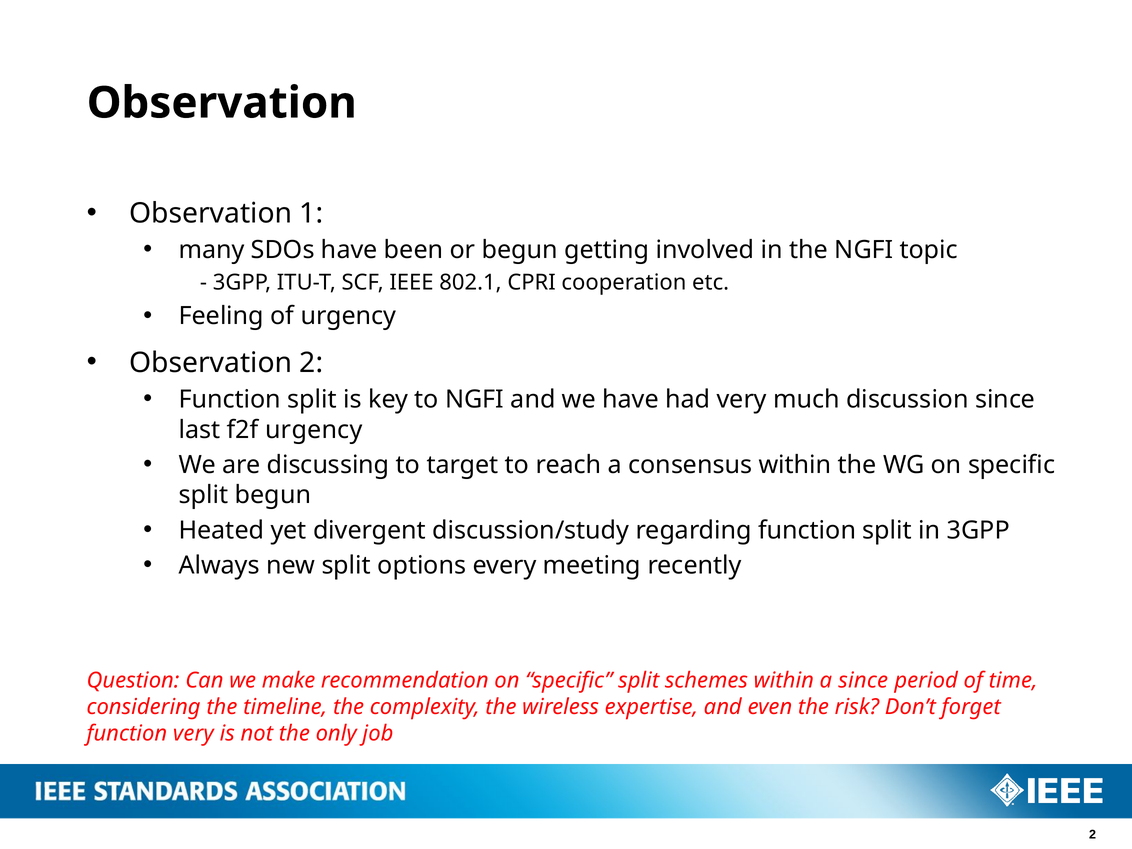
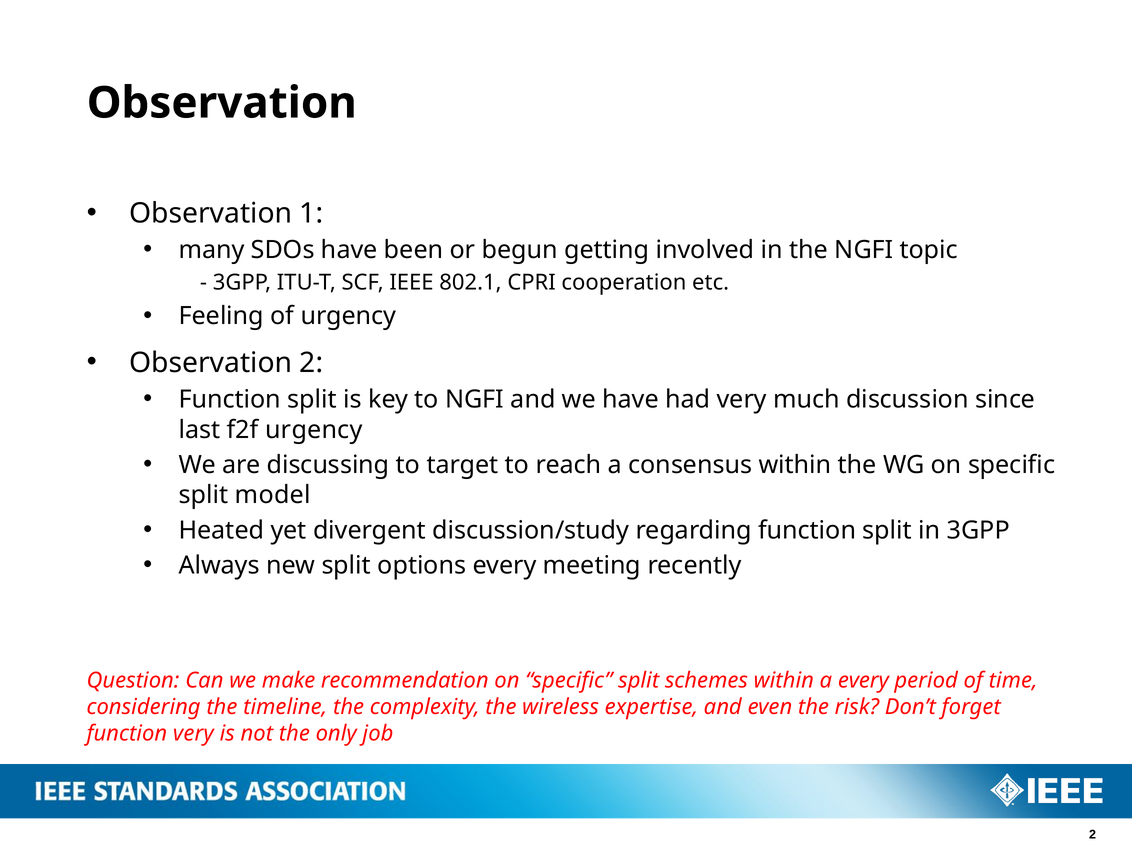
split begun: begun -> model (273, 495)
a since: since -> every (863, 681)
